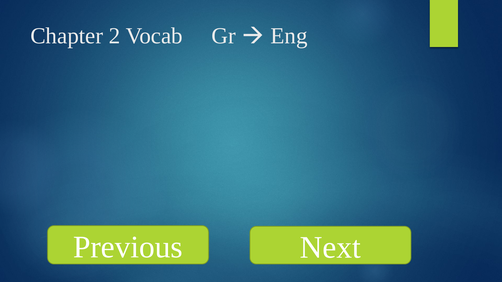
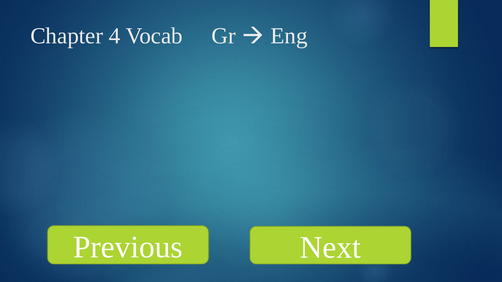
2: 2 -> 4 (115, 36)
